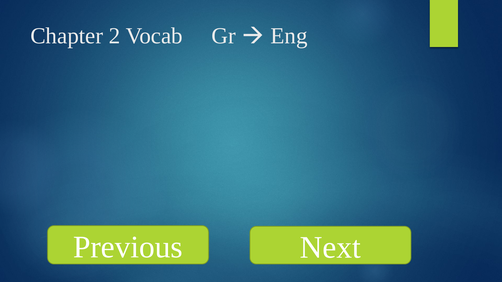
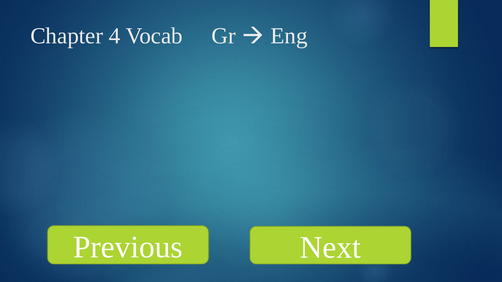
2: 2 -> 4 (115, 36)
